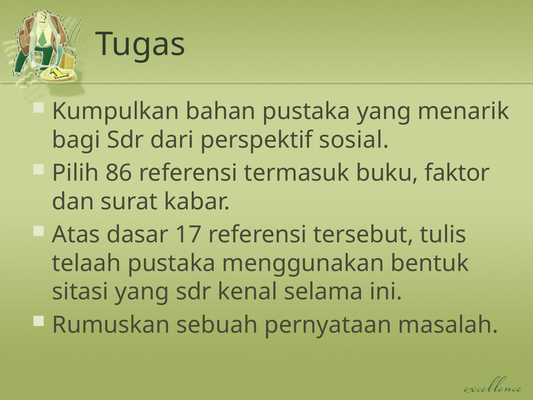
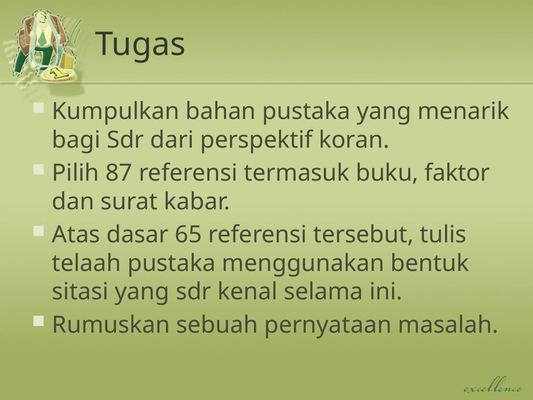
sosial: sosial -> koran (354, 140)
86: 86 -> 87 (119, 173)
17: 17 -> 65 (188, 235)
